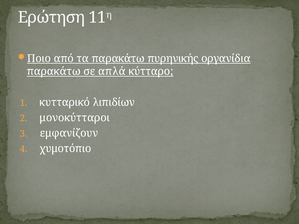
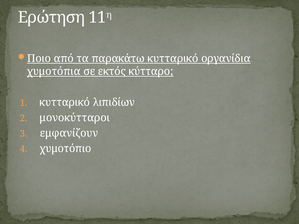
παρακάτω πυρηνικής: πυρηνικής -> κυτταρικό (173, 59)
παρακάτω: παρακάτω -> χυμοτόπια (54, 71)
απλά: απλά -> εκτός (112, 71)
